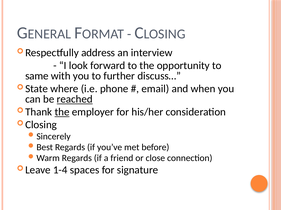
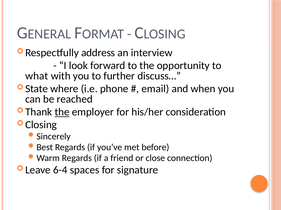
same: same -> what (37, 76)
reached underline: present -> none (75, 100)
1-4: 1-4 -> 6-4 (60, 171)
